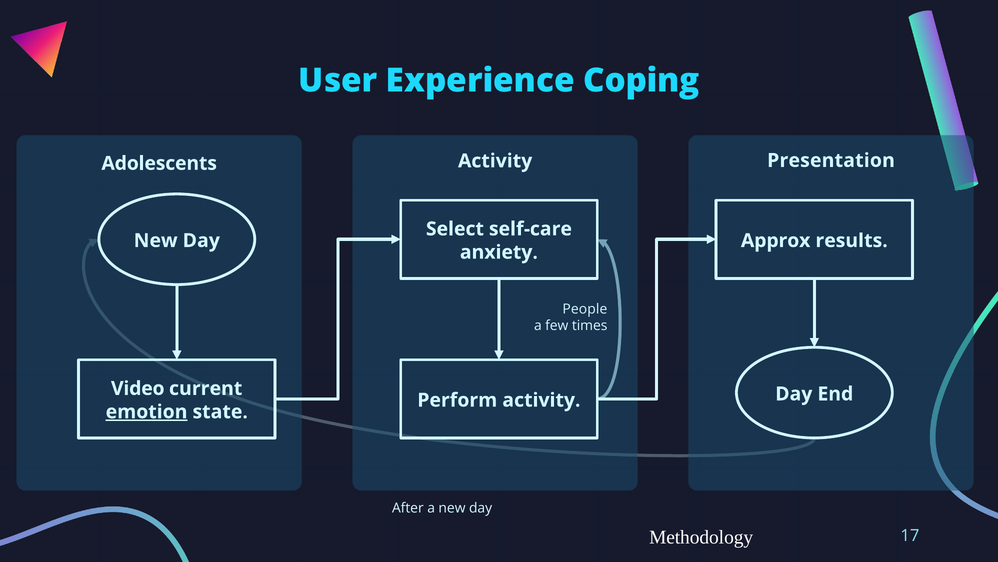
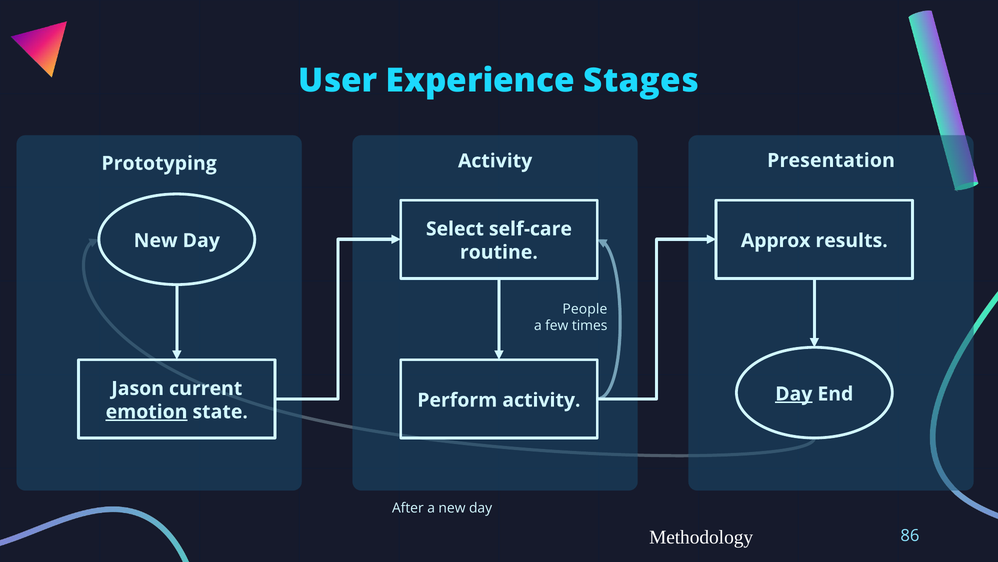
Coping: Coping -> Stages (641, 81)
Adolescents: Adolescents -> Prototyping (159, 163)
anxiety: anxiety -> routine (499, 252)
Video: Video -> Jason (138, 388)
Day underline: none -> present (794, 394)
17: 17 -> 86 (910, 535)
